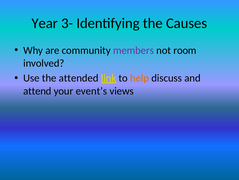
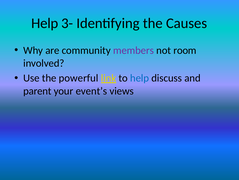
Year: Year -> Help (45, 23)
attended: attended -> powerful (79, 78)
help colour: orange -> blue (140, 78)
attend: attend -> parent (37, 91)
